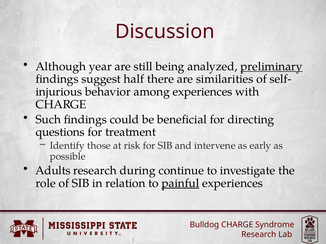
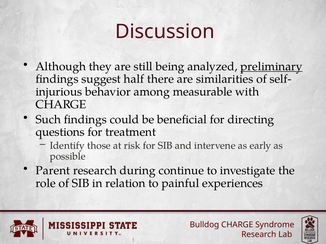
year: year -> they (100, 67)
among experiences: experiences -> measurable (203, 92)
Adults: Adults -> Parent (53, 171)
painful underline: present -> none (180, 184)
